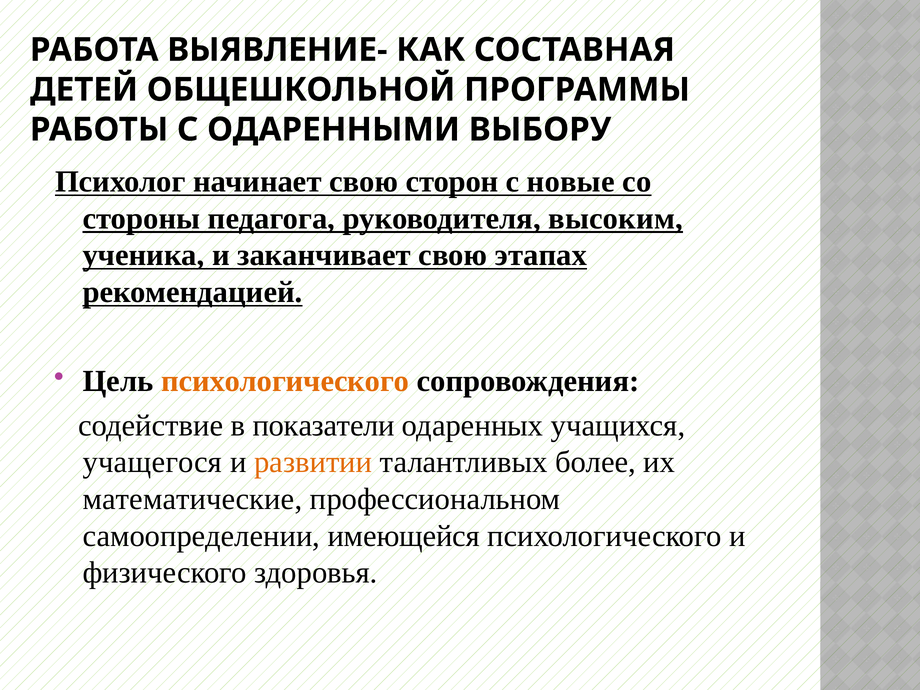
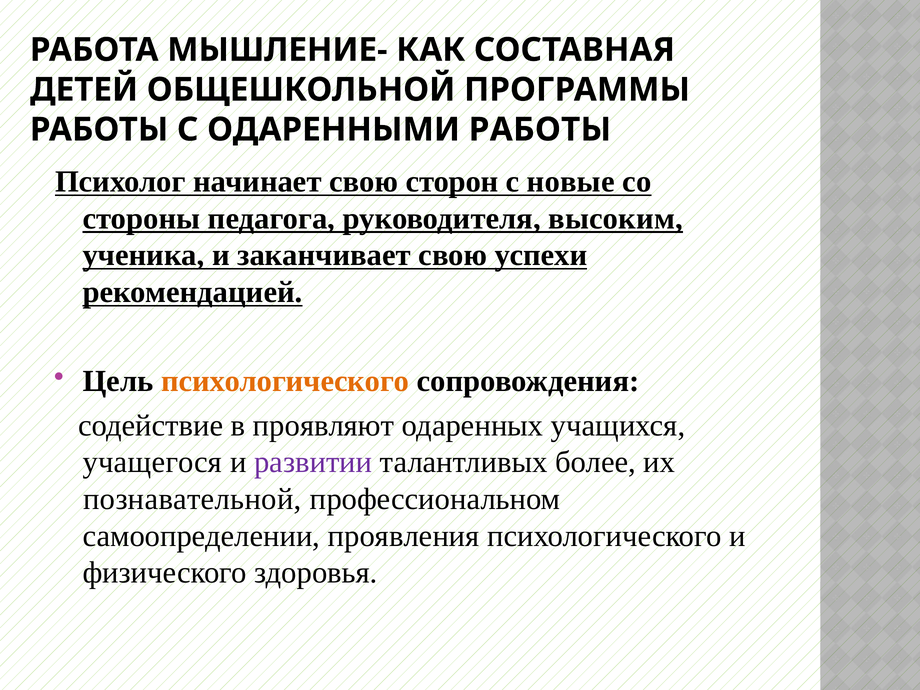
ВЫЯВЛЕНИЕ-: ВЫЯВЛЕНИЕ- -> МЫШЛЕНИЕ- (277, 50)
ОДАРЕННЫМИ ВЫБОРУ: ВЫБОРУ -> РАБОТЫ (540, 130)
этапах: этапах -> успехи (541, 255)
показатели: показатели -> проявляют (324, 426)
развитии colour: orange -> purple (313, 462)
математические: математические -> познавательной (192, 499)
имеющейся: имеющейся -> проявления (404, 536)
